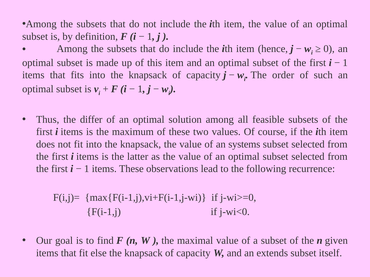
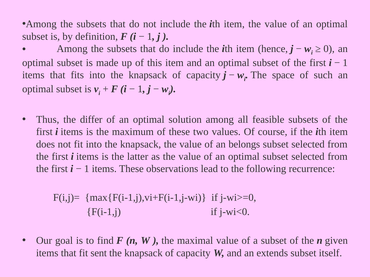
order: order -> space (283, 75)
systems: systems -> belongs (244, 144)
else: else -> sent (99, 253)
